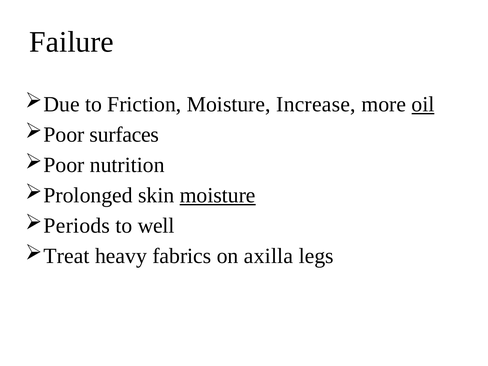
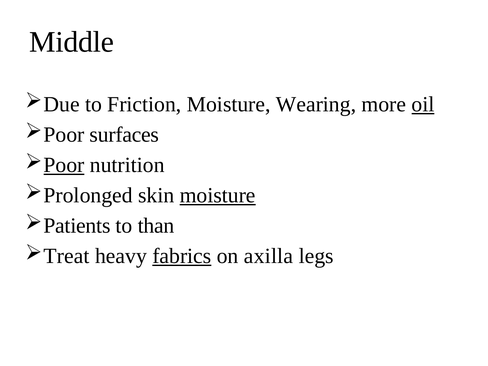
Failure: Failure -> Middle (72, 42)
Increase: Increase -> Wearing (316, 104)
Poor underline: none -> present (64, 165)
Periods: Periods -> Patients (77, 226)
well: well -> than (156, 226)
fabrics underline: none -> present (182, 256)
